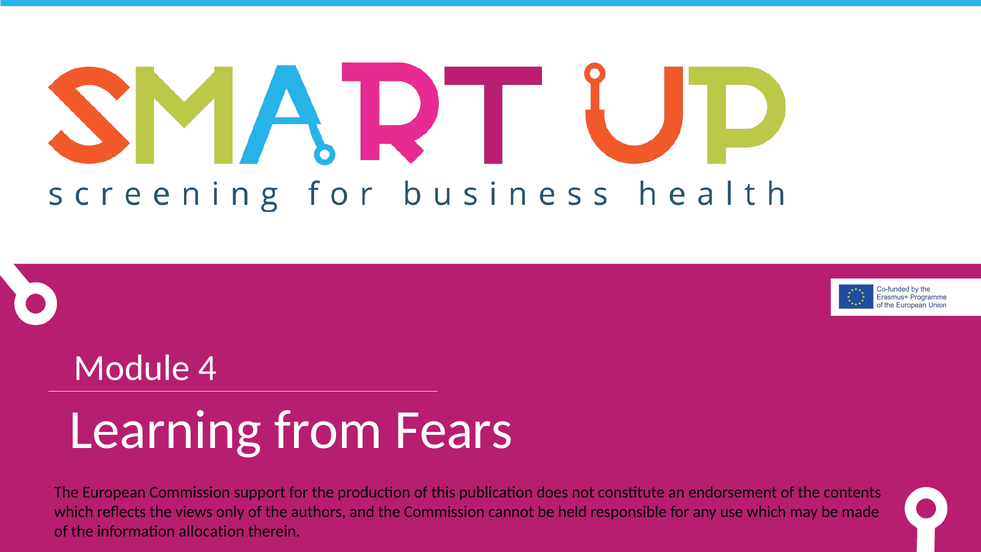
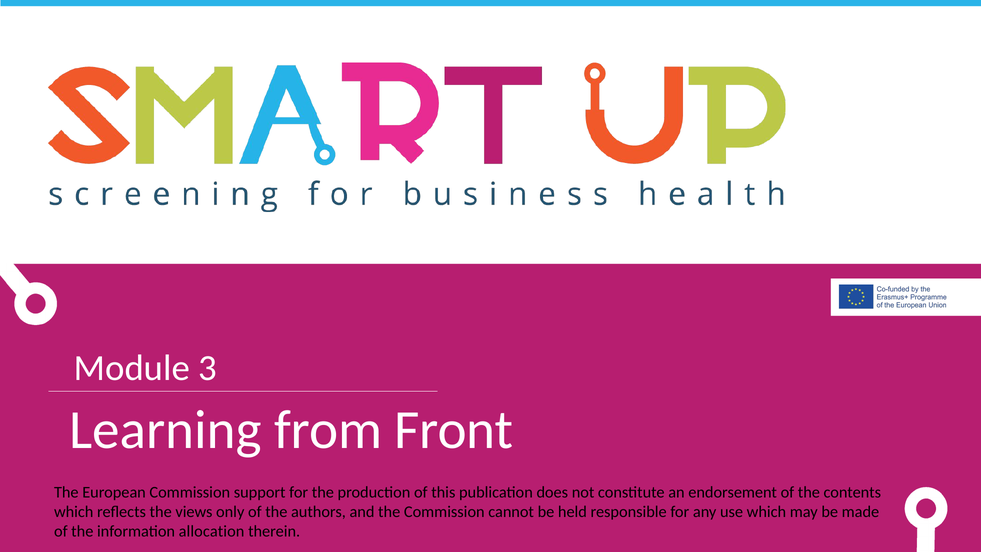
4: 4 -> 3 (208, 368)
Fears: Fears -> Front (454, 430)
